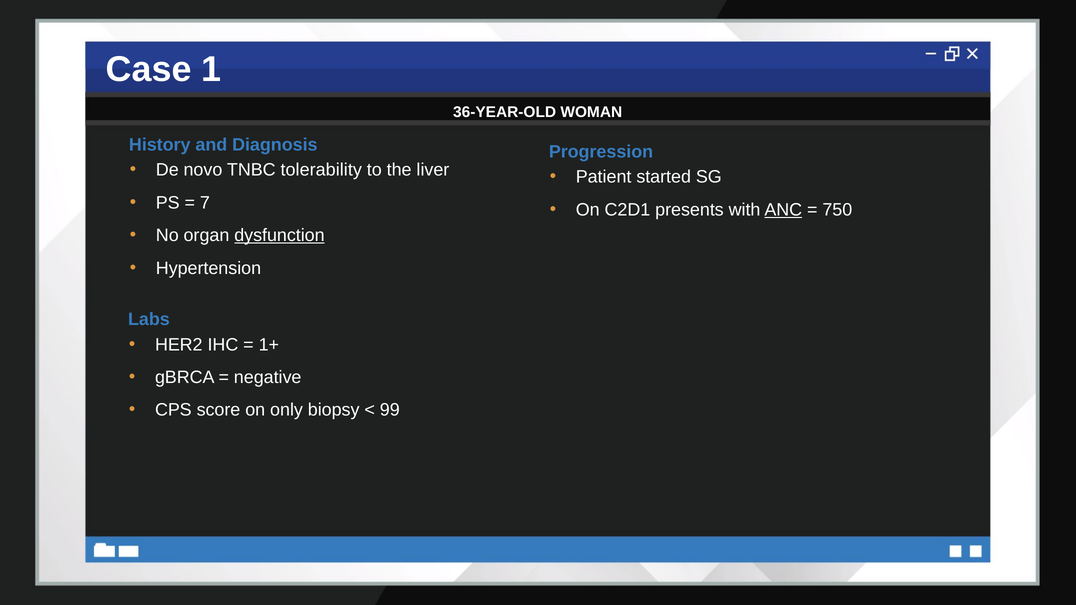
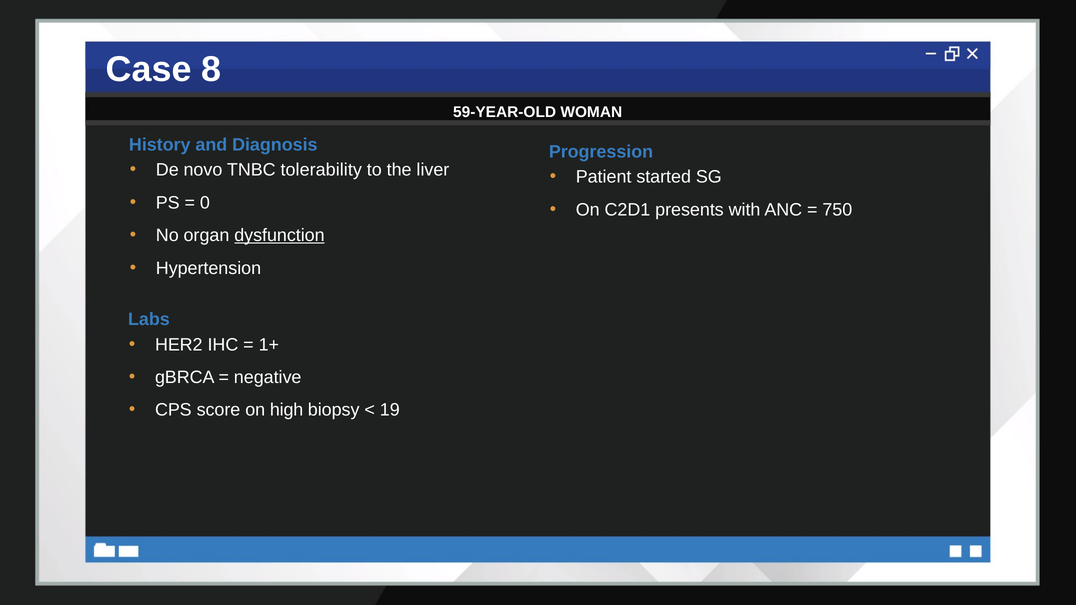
1: 1 -> 8 (211, 69)
36-YEAR-OLD: 36-YEAR-OLD -> 59-YEAR-OLD (505, 112)
7: 7 -> 0 (205, 203)
ANC underline: present -> none (783, 210)
only: only -> high (287, 410)
99: 99 -> 19 (390, 410)
